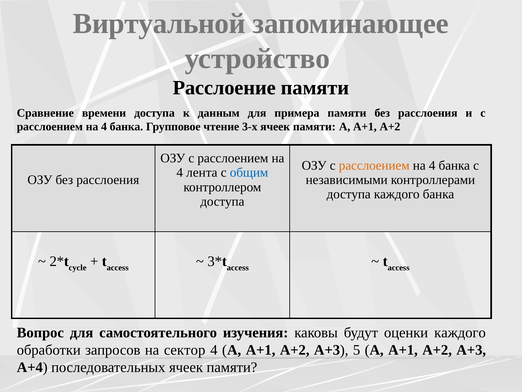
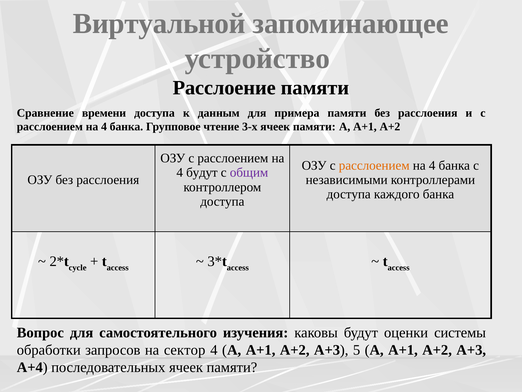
4 лента: лента -> будут (202, 172)
общим colour: blue -> purple (249, 172)
оценки каждого: каждого -> системы (460, 332)
